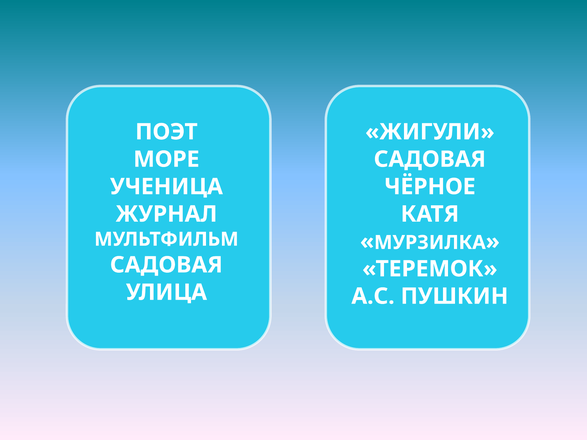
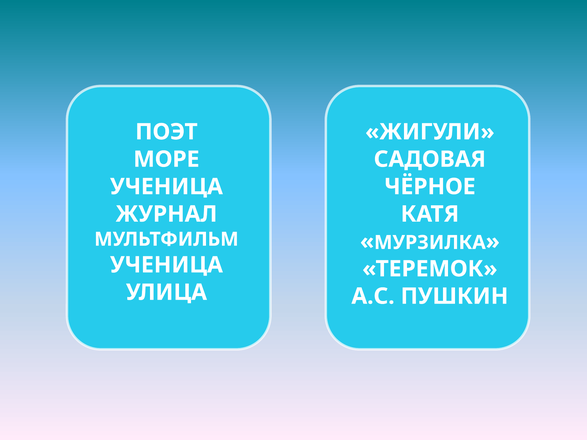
САДОВАЯ: САДОВАЯ -> УЧЕНИЦА (166, 265)
